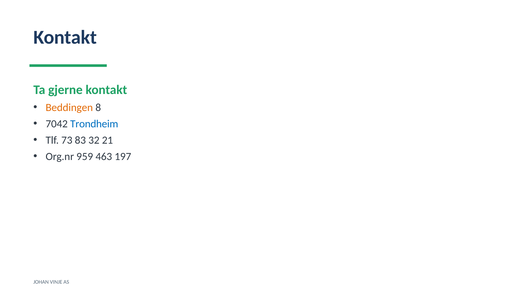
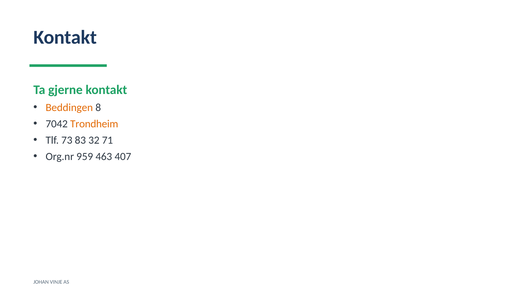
Trondheim colour: blue -> orange (94, 124)
21: 21 -> 71 (107, 141)
197: 197 -> 407 (123, 157)
